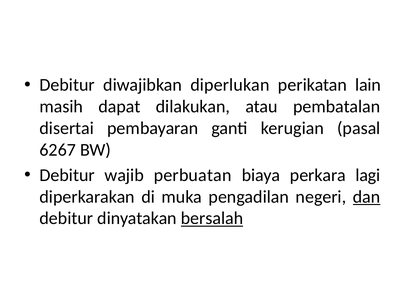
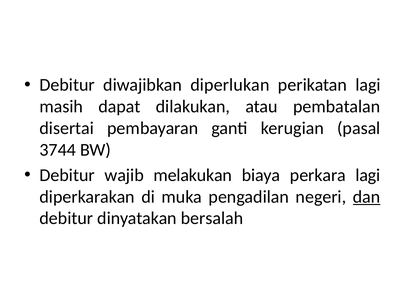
perikatan lain: lain -> lagi (368, 85)
6267: 6267 -> 3744 (58, 150)
perbuatan: perbuatan -> melakukan (193, 175)
bersalah underline: present -> none (212, 218)
